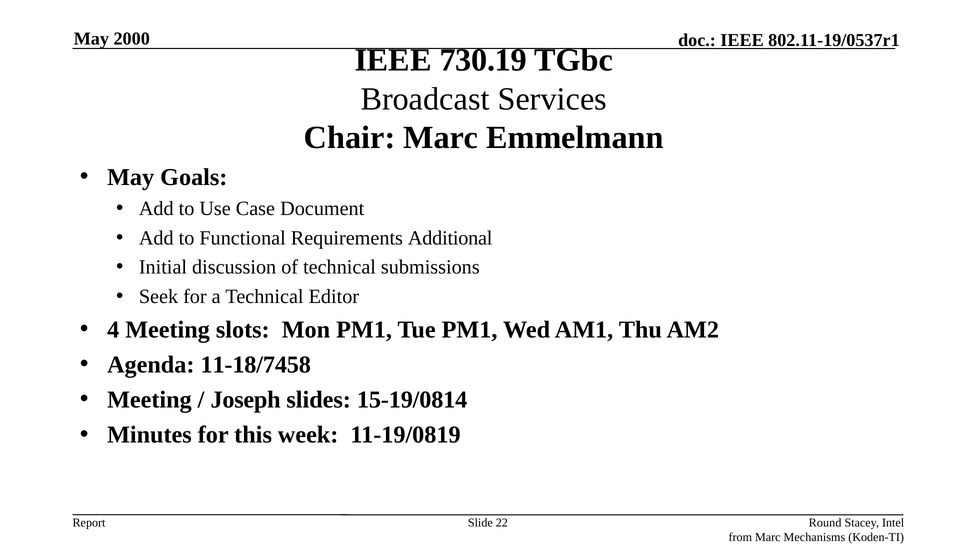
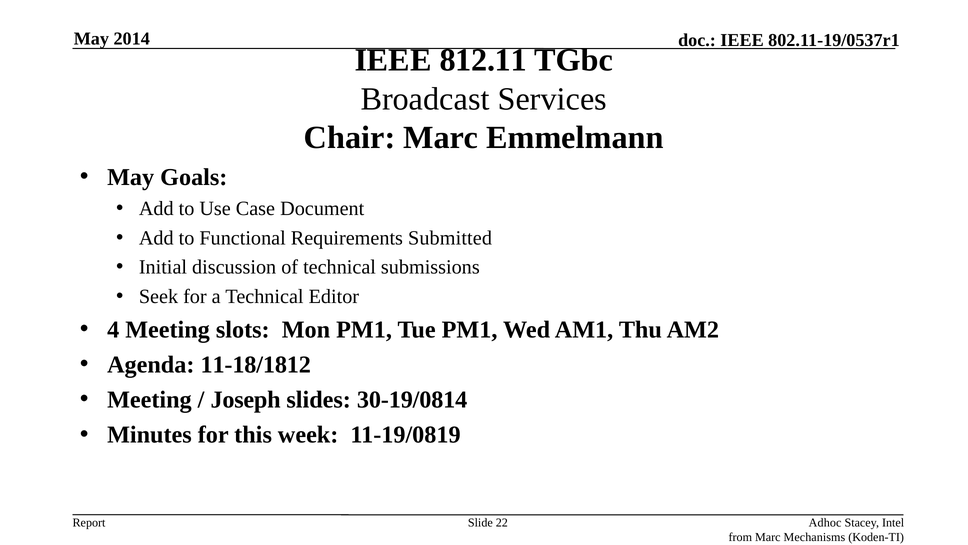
2000: 2000 -> 2014 (132, 38)
730.19: 730.19 -> 812.11 (483, 60)
Additional: Additional -> Submitted (450, 238)
11-18/7458: 11-18/7458 -> 11-18/1812 (256, 364)
15-19/0814: 15-19/0814 -> 30-19/0814 (412, 399)
Round: Round -> Adhoc (825, 522)
